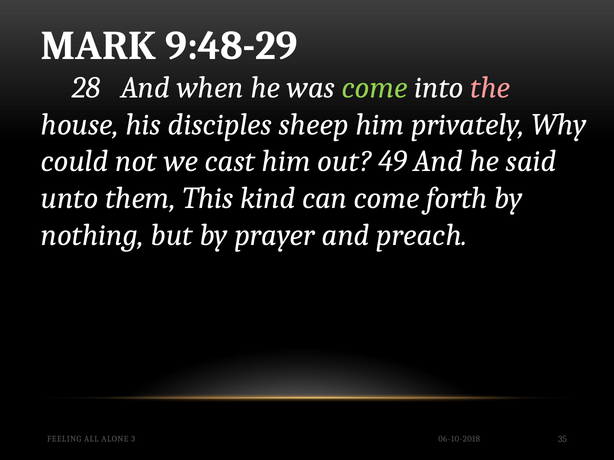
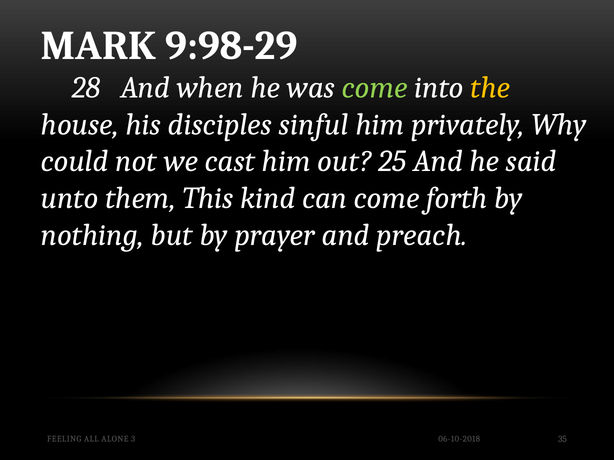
9:48-29: 9:48-29 -> 9:98-29 (231, 46)
the colour: pink -> yellow (490, 88)
sheep: sheep -> sinful (314, 125)
49: 49 -> 25 (392, 162)
